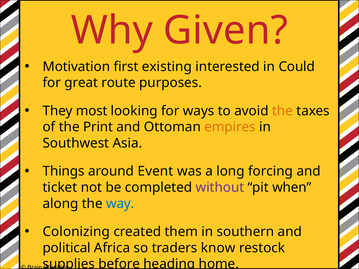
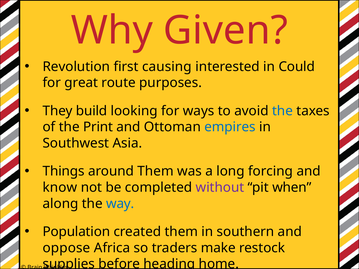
Motivation: Motivation -> Revolution (76, 67)
existing: existing -> causing (167, 67)
most: most -> build (92, 111)
the colour: orange -> blue (283, 111)
empires colour: orange -> blue (230, 127)
around Event: Event -> Them (156, 171)
ticket: ticket -> know (60, 188)
Colonizing: Colonizing -> Population (76, 232)
political: political -> oppose (66, 248)
know: know -> make (218, 248)
